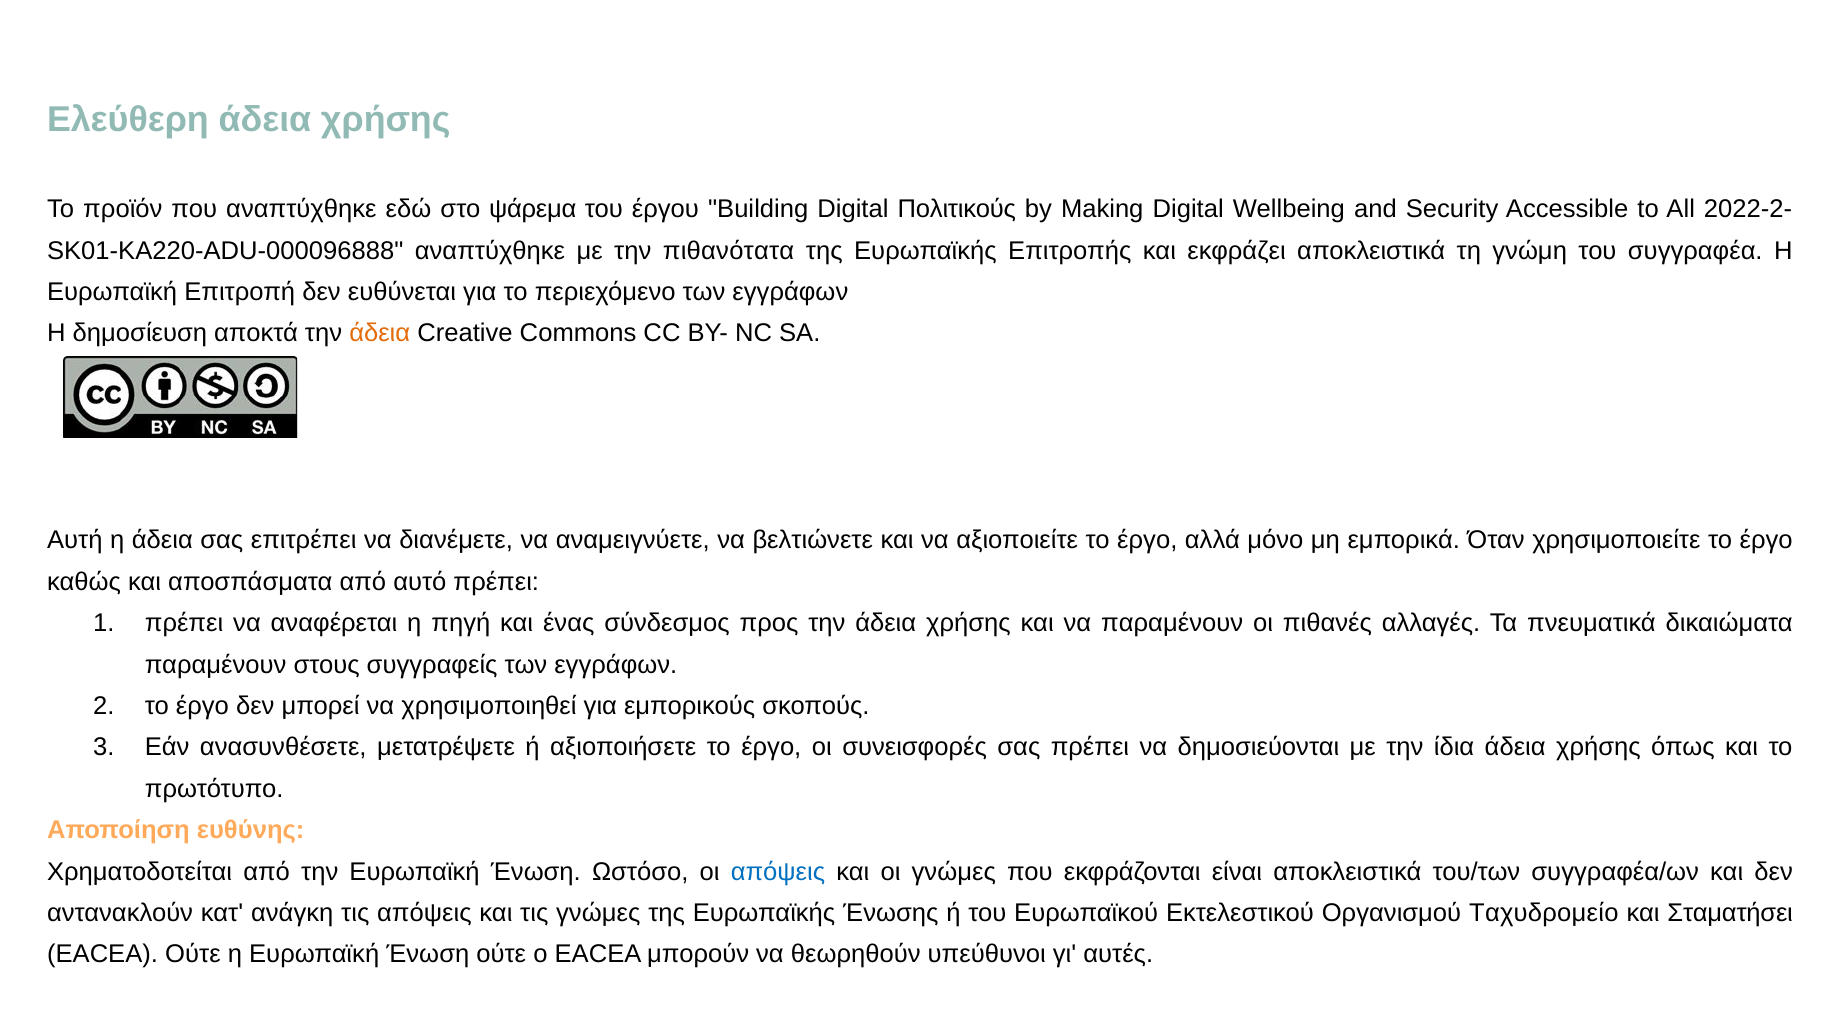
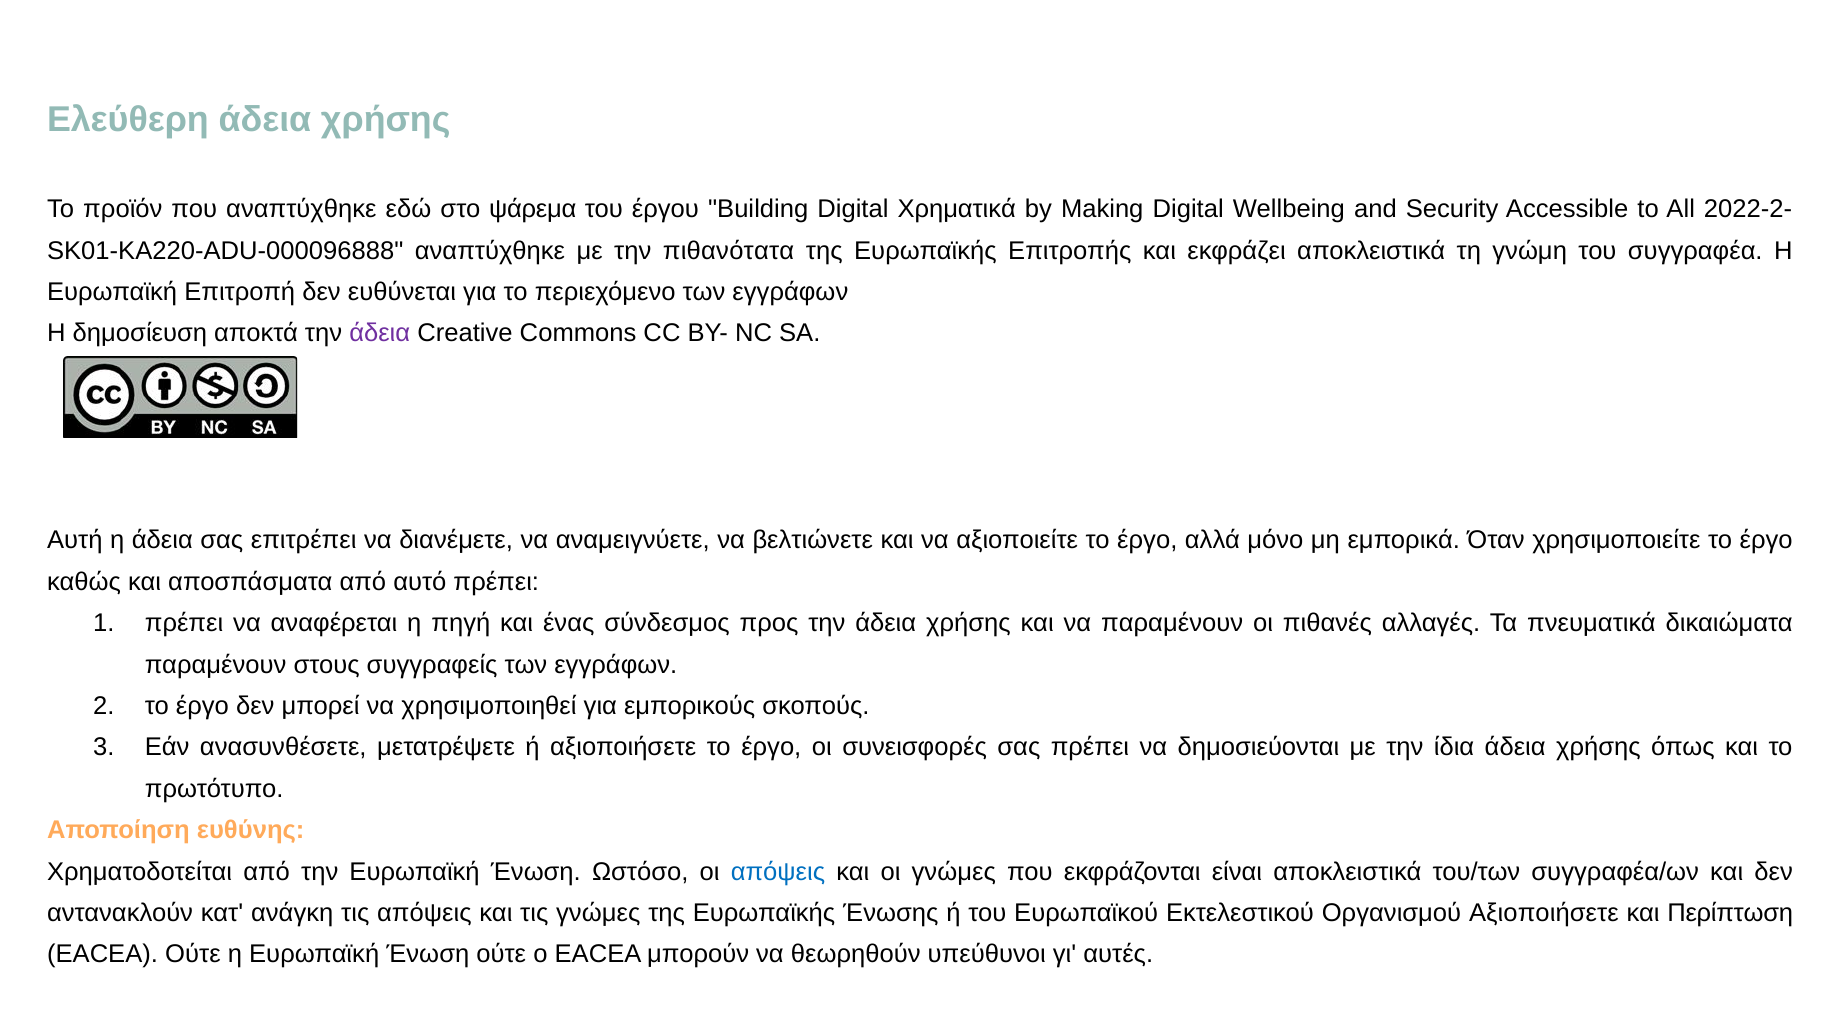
Πολιτικούς: Πολιτικούς -> Χρηματικά (957, 209)
άδεια colour: orange -> purple (380, 334)
Οργανισμού Ταχυδρομείο: Ταχυδρομείο -> Αξιοποιήσετε (1544, 913)
Σταματήσει: Σταματήσει -> Περίπτωση (1730, 913)
